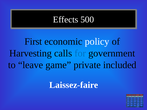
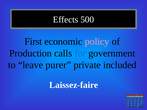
policy colour: white -> pink (97, 42)
Harvesting: Harvesting -> Production (30, 53)
game: game -> purer (58, 65)
